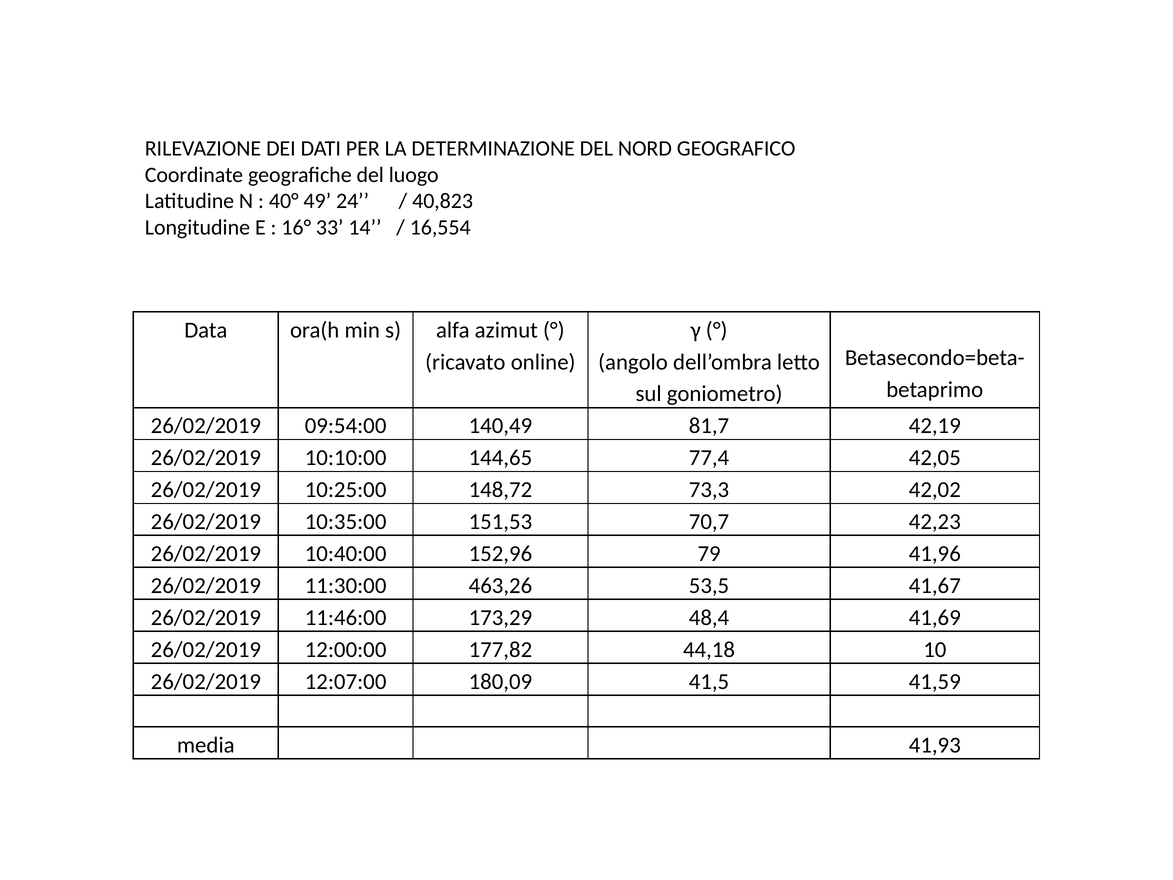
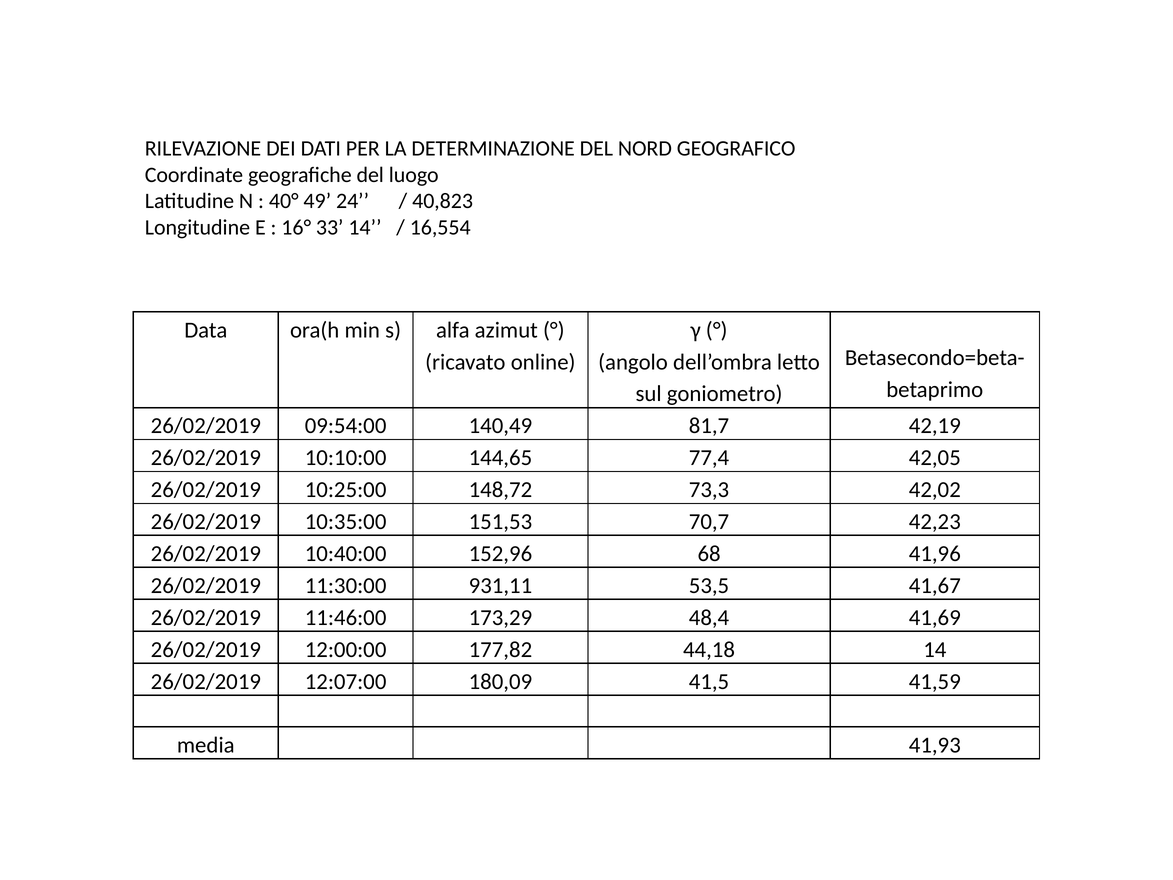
79: 79 -> 68 (709, 554)
463,26: 463,26 -> 931,11 (500, 586)
44,18 10: 10 -> 14 (935, 649)
